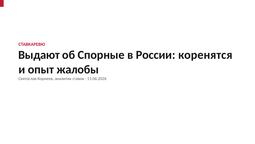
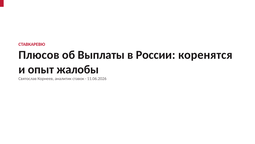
Выдают: Выдают -> Плюсов (39, 55)
Спорные: Спорные -> Выплаты (101, 55)
